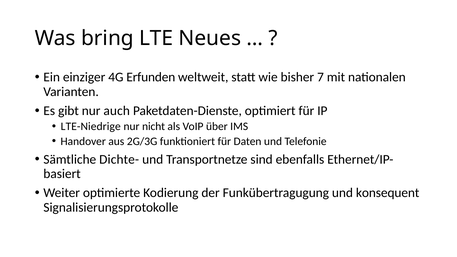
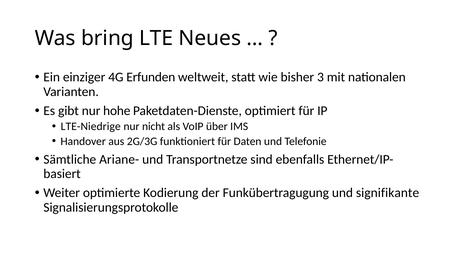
7: 7 -> 3 (321, 77)
auch: auch -> hohe (117, 111)
Dichte-: Dichte- -> Ariane- (119, 159)
konsequent: konsequent -> signifikante (388, 193)
